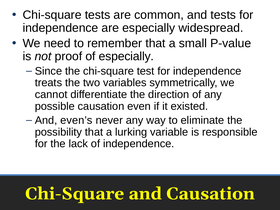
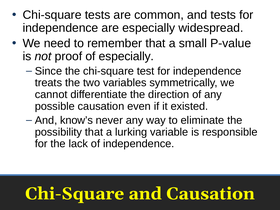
even’s: even’s -> know’s (76, 120)
